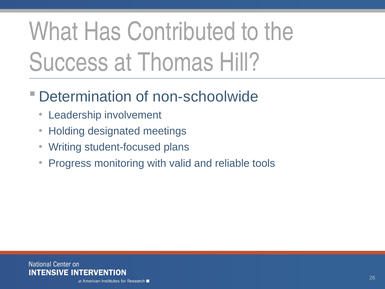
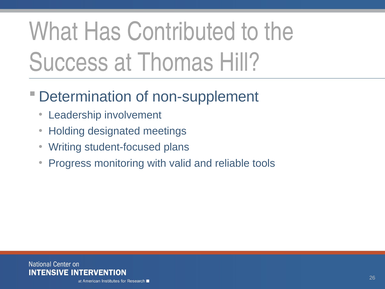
non-schoolwide: non-schoolwide -> non-supplement (206, 97)
